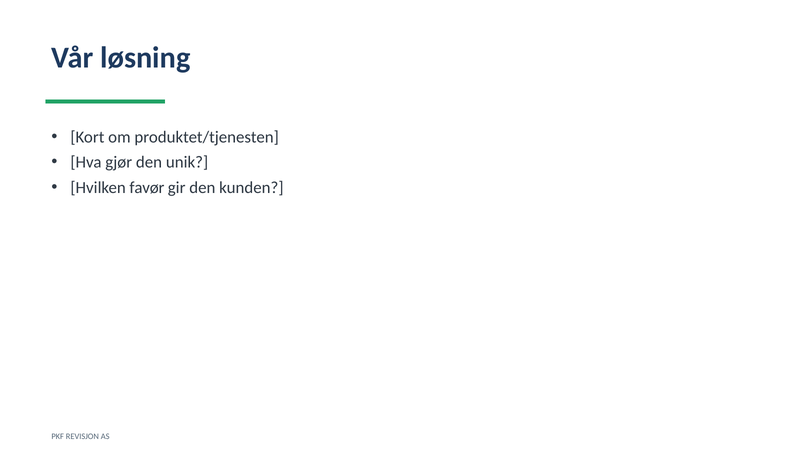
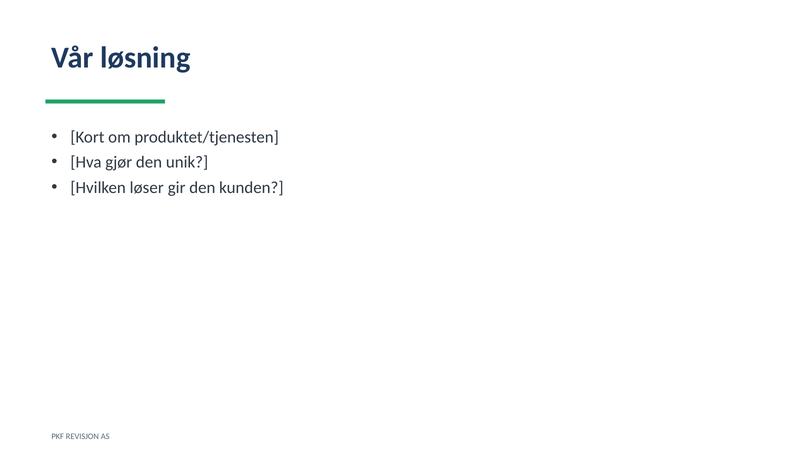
favør: favør -> løser (147, 188)
